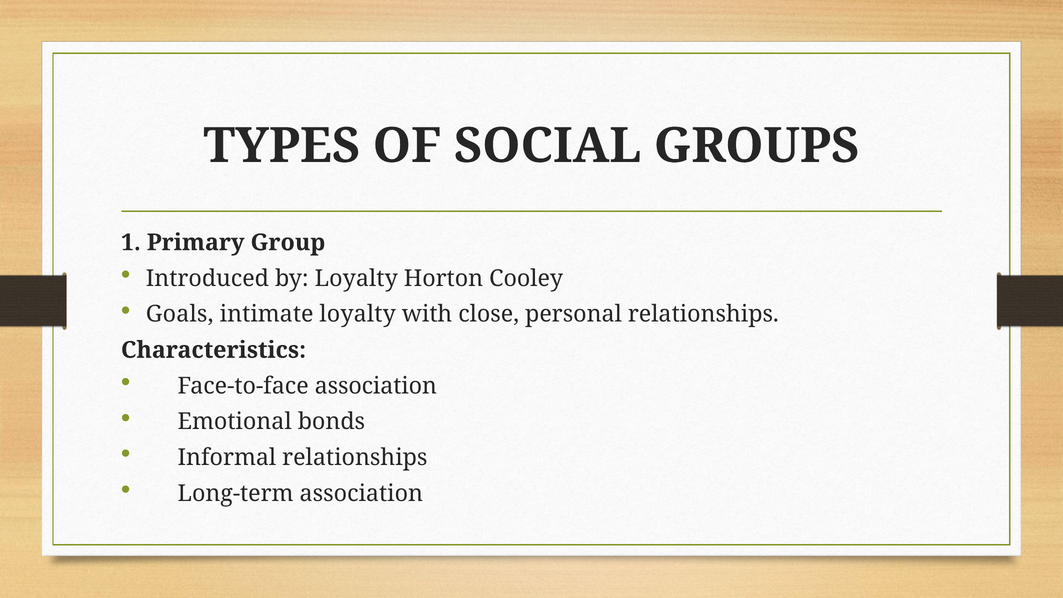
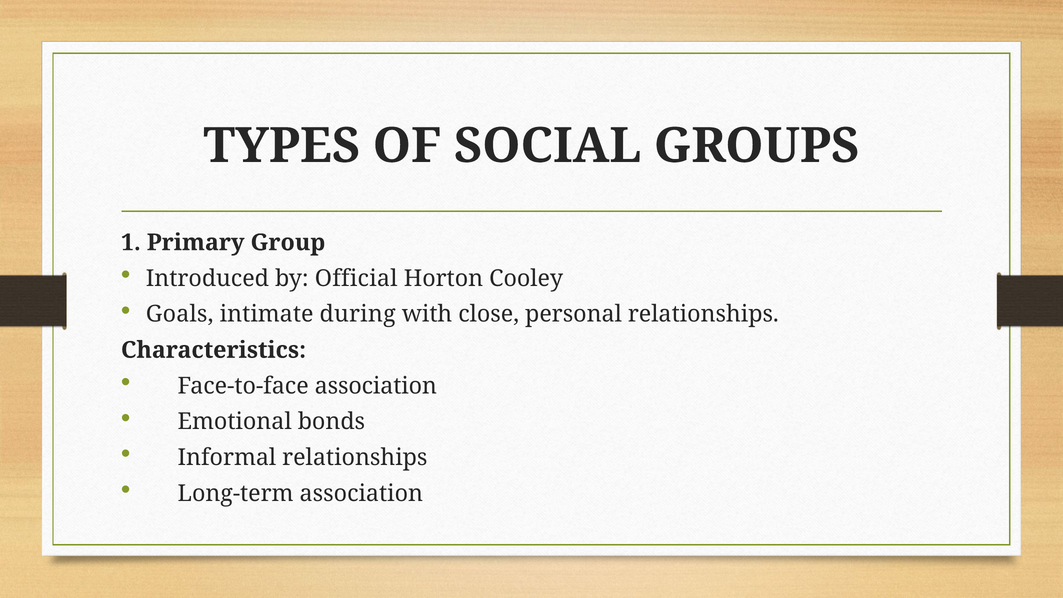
by Loyalty: Loyalty -> Official (356, 278)
intimate loyalty: loyalty -> during (358, 314)
